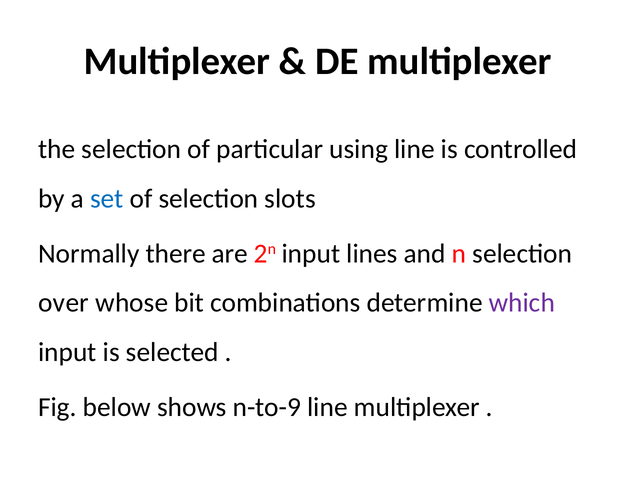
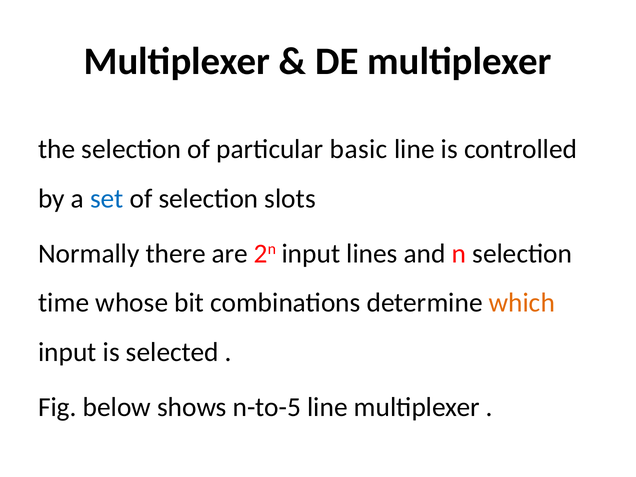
using: using -> basic (359, 149)
over: over -> time (64, 303)
which colour: purple -> orange (522, 303)
n-to-9: n-to-9 -> n-to-5 (267, 407)
